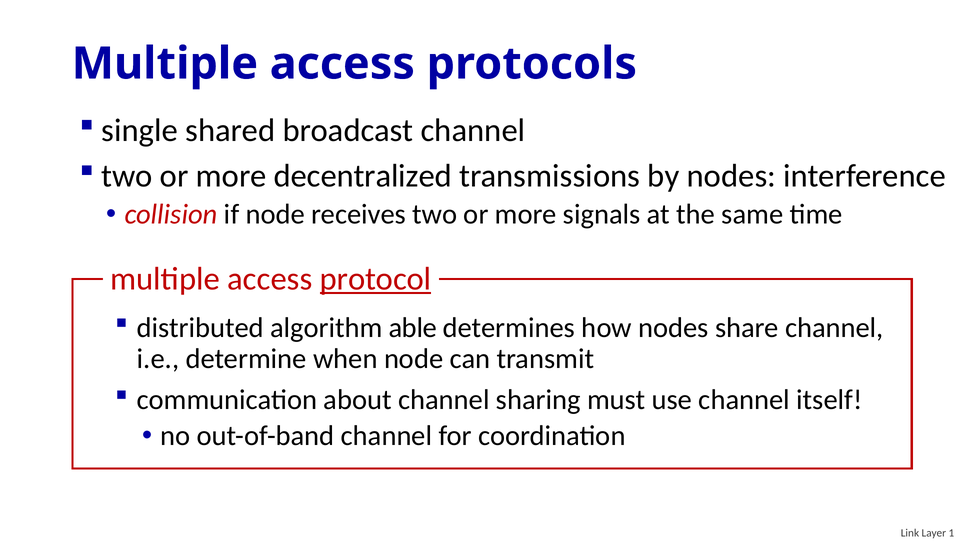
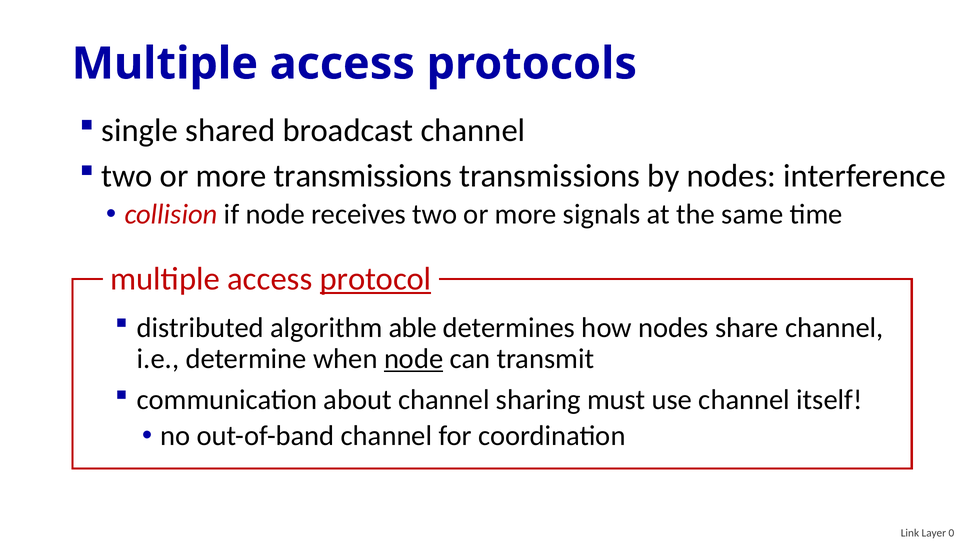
more decentralized: decentralized -> transmissions (363, 176)
node underline: none -> present (414, 359)
1: 1 -> 0 (951, 533)
